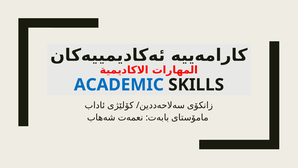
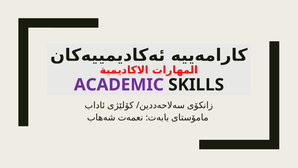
ACADEMIC colour: blue -> purple (119, 85)
